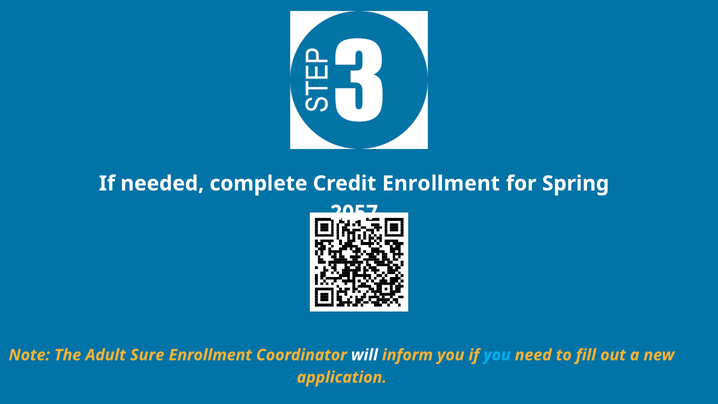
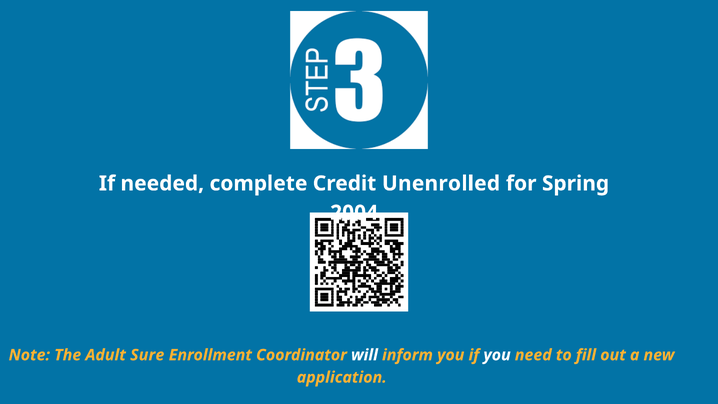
Credit Enrollment: Enrollment -> Unenrolled (441, 183)
2057: 2057 -> 2004 (354, 213)
you colour: light blue -> white (497, 355)
